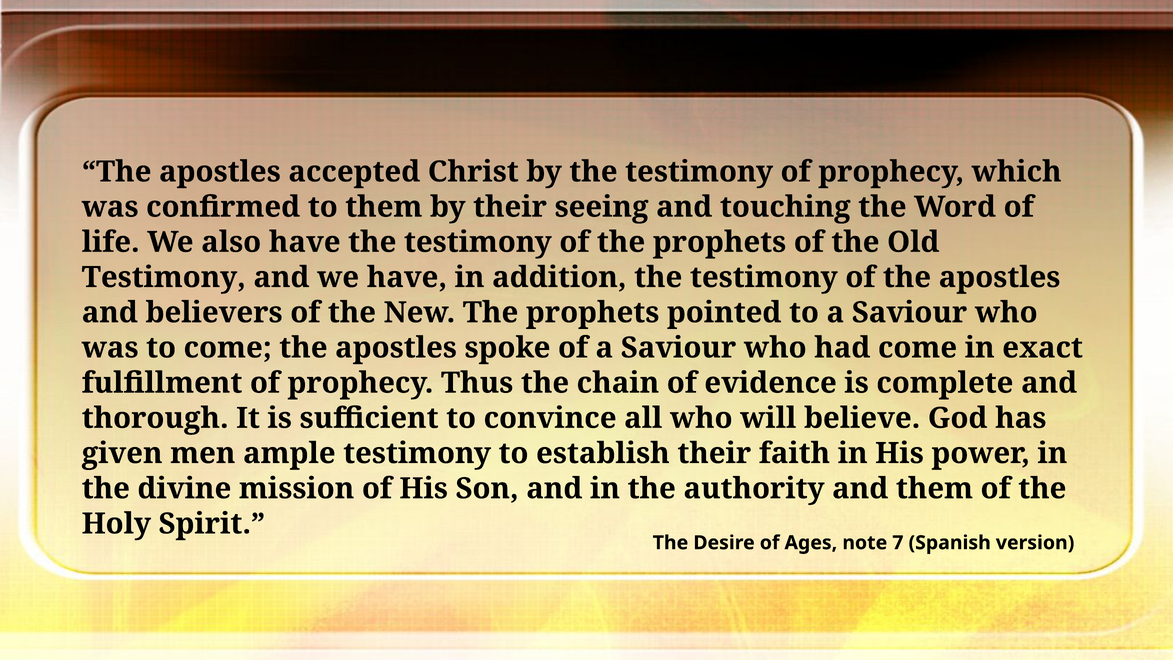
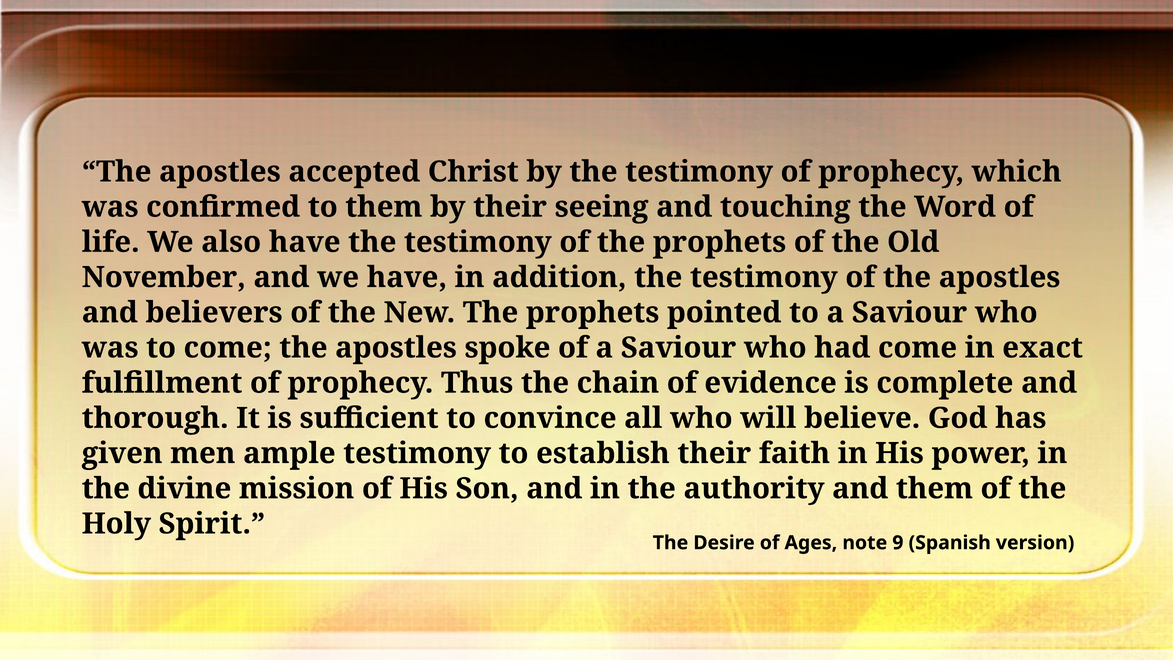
Testimony: Testimony -> November (164, 277)
7: 7 -> 9 (898, 543)
